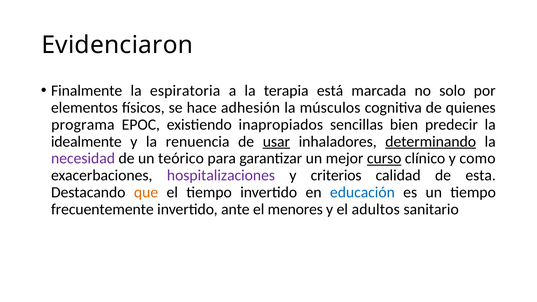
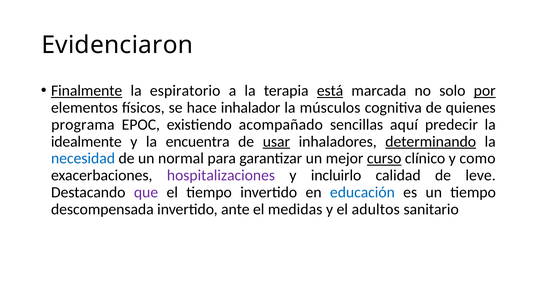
Finalmente underline: none -> present (87, 91)
espiratoria: espiratoria -> espiratorio (185, 91)
está underline: none -> present (330, 91)
por underline: none -> present (485, 91)
adhesión: adhesión -> inhalador (251, 108)
inapropiados: inapropiados -> acompañado (281, 125)
bien: bien -> aquí (404, 125)
renuencia: renuencia -> encuentra (198, 142)
necesidad colour: purple -> blue (83, 158)
teórico: teórico -> normal (181, 158)
criterios: criterios -> incluirlo (336, 175)
esta: esta -> leve (481, 175)
que colour: orange -> purple (146, 192)
frecuentemente: frecuentemente -> descompensada (102, 209)
menores: menores -> medidas (295, 209)
